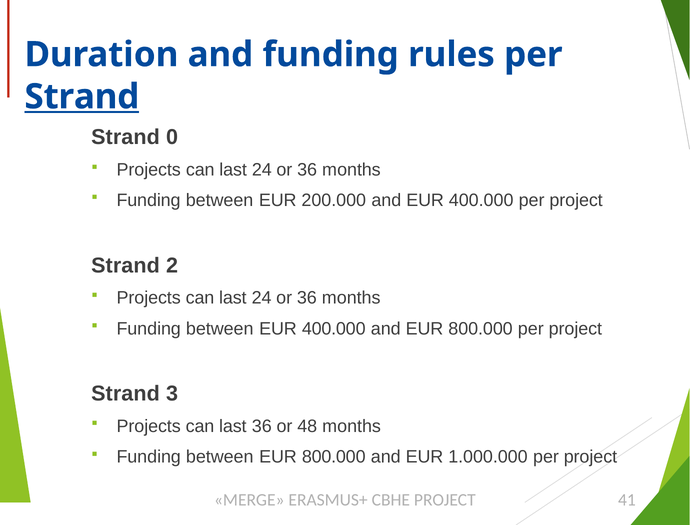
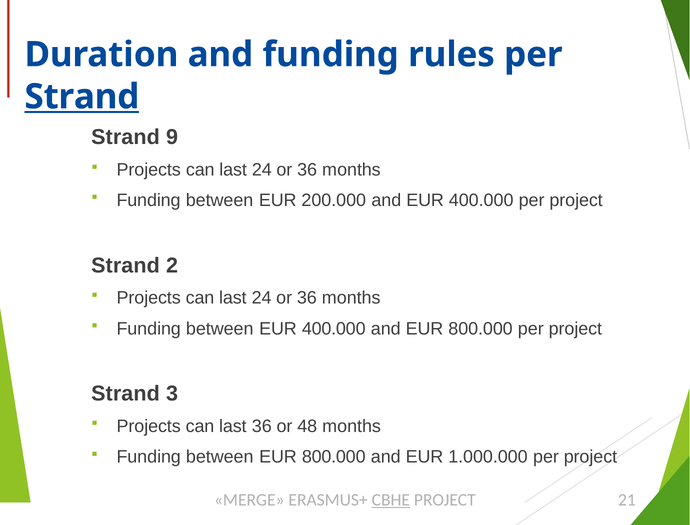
0: 0 -> 9 (172, 137)
CBHE underline: none -> present (391, 499)
41: 41 -> 21 (627, 499)
